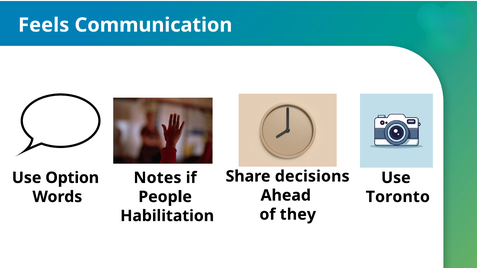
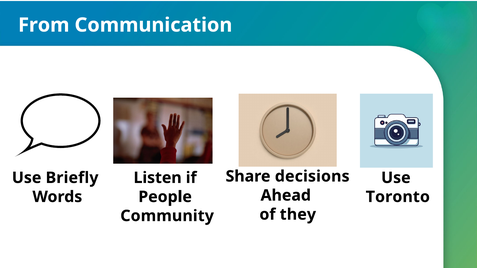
Feels: Feels -> From (44, 25)
Option: Option -> Briefly (72, 178)
Notes: Notes -> Listen (158, 178)
Habilitation: Habilitation -> Community (167, 216)
